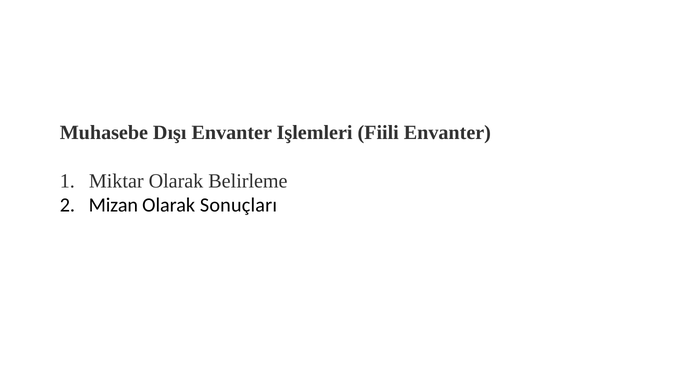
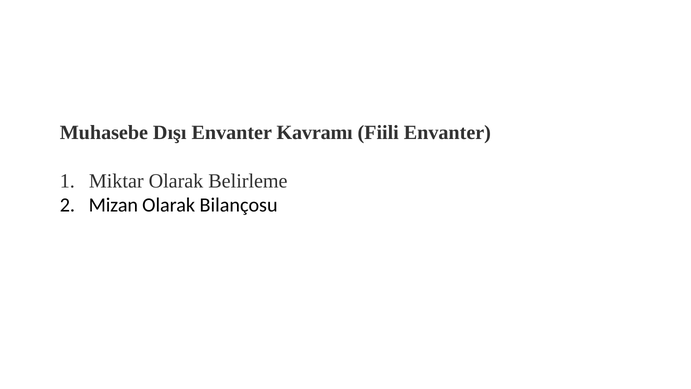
Işlemleri: Işlemleri -> Kavramı (315, 132)
Sonuçları: Sonuçları -> Bilançosu (239, 205)
